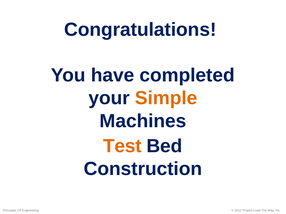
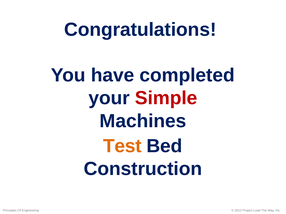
Simple colour: orange -> red (166, 98)
